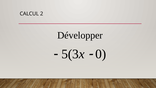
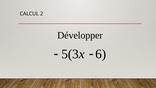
0: 0 -> 6 (101, 54)
